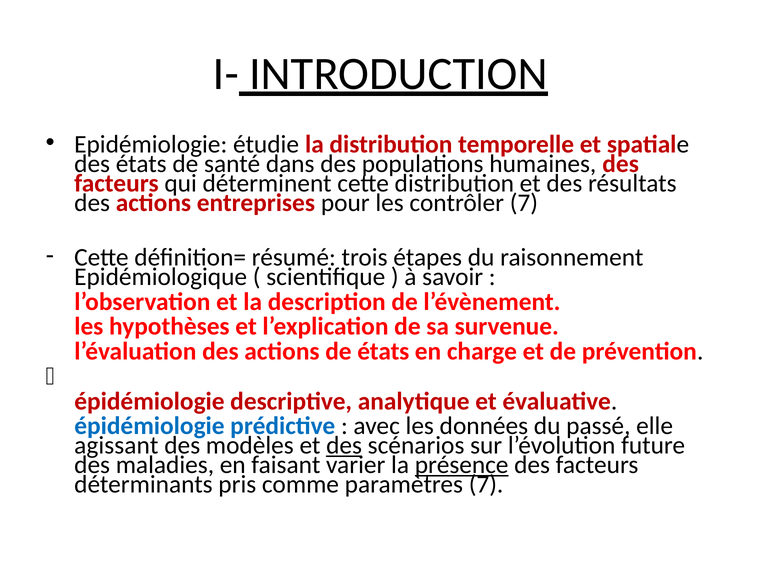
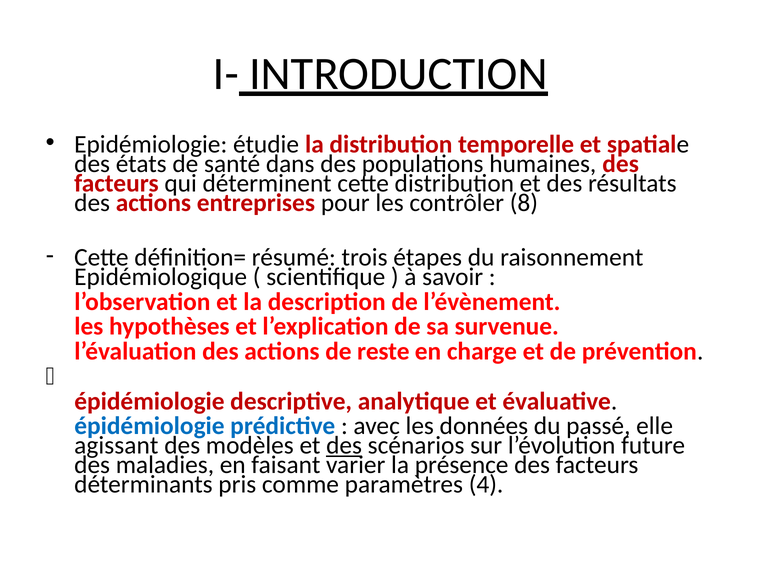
contrôler 7: 7 -> 8 (524, 203)
de états: états -> reste (383, 351)
présence underline: present -> none (462, 465)
paramètres 7: 7 -> 4 (486, 484)
